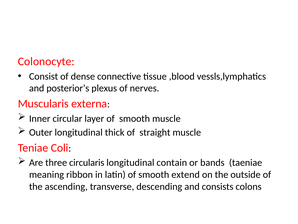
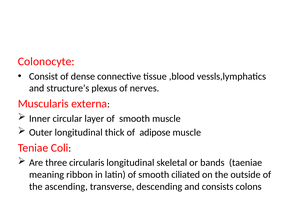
posterior’s: posterior’s -> structure’s (68, 88)
straight: straight -> adipose (155, 132)
contain: contain -> skeletal (172, 162)
extend: extend -> ciliated (186, 174)
